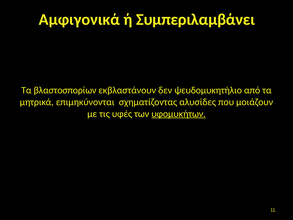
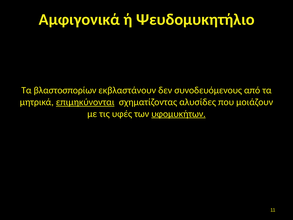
Συμπεριλαμβάνει: Συμπεριλαμβάνει -> Ψευδομυκητήλιο (195, 19)
ψευδομυκητήλιο: ψευδομυκητήλιο -> συνοδευόμενους (208, 90)
επιμηκύνονται underline: none -> present (85, 102)
